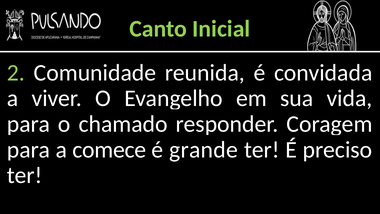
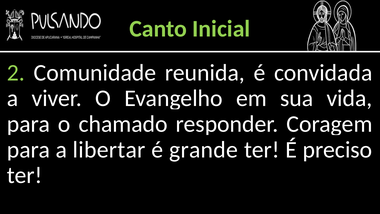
comece: comece -> libertar (109, 149)
